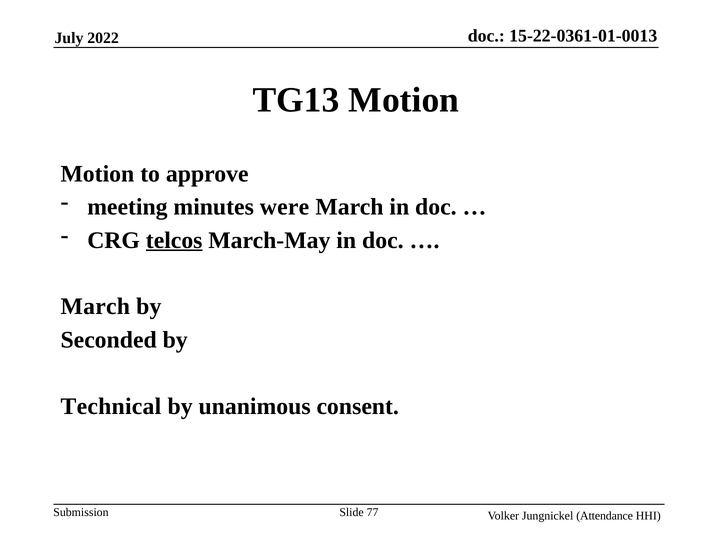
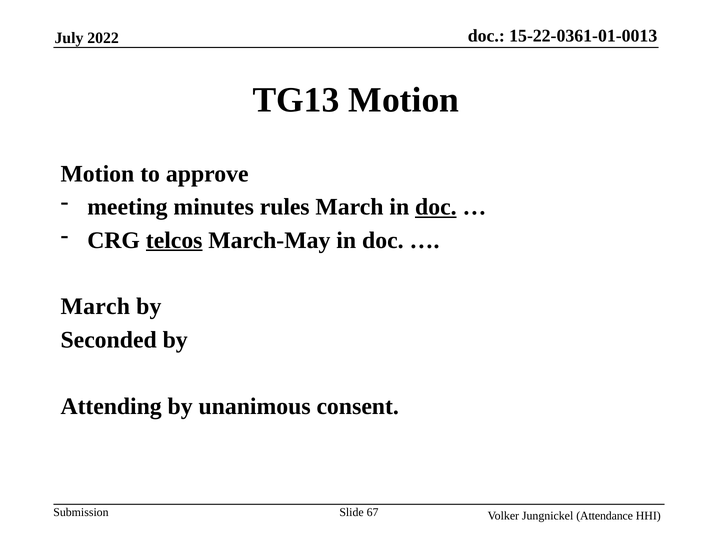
were: were -> rules (285, 207)
doc underline: none -> present (436, 207)
Technical: Technical -> Attending (111, 406)
77: 77 -> 67 (373, 512)
